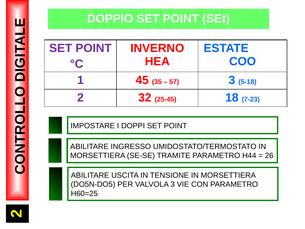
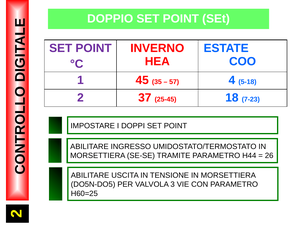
57 3: 3 -> 4 (232, 80)
32: 32 -> 37 (145, 98)
